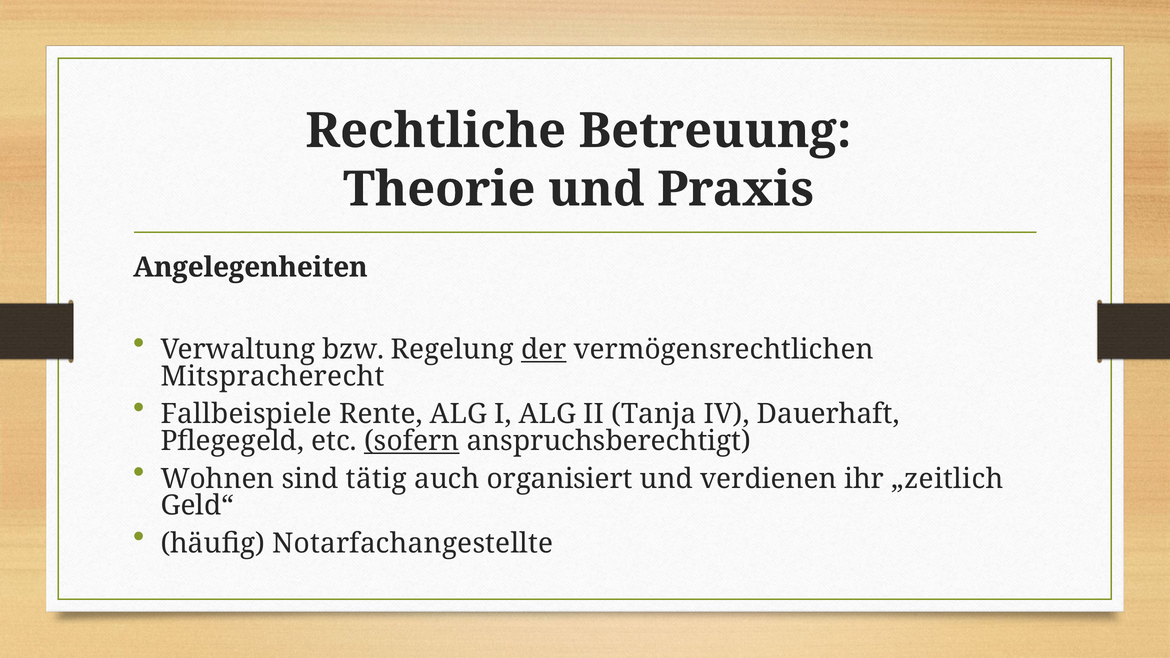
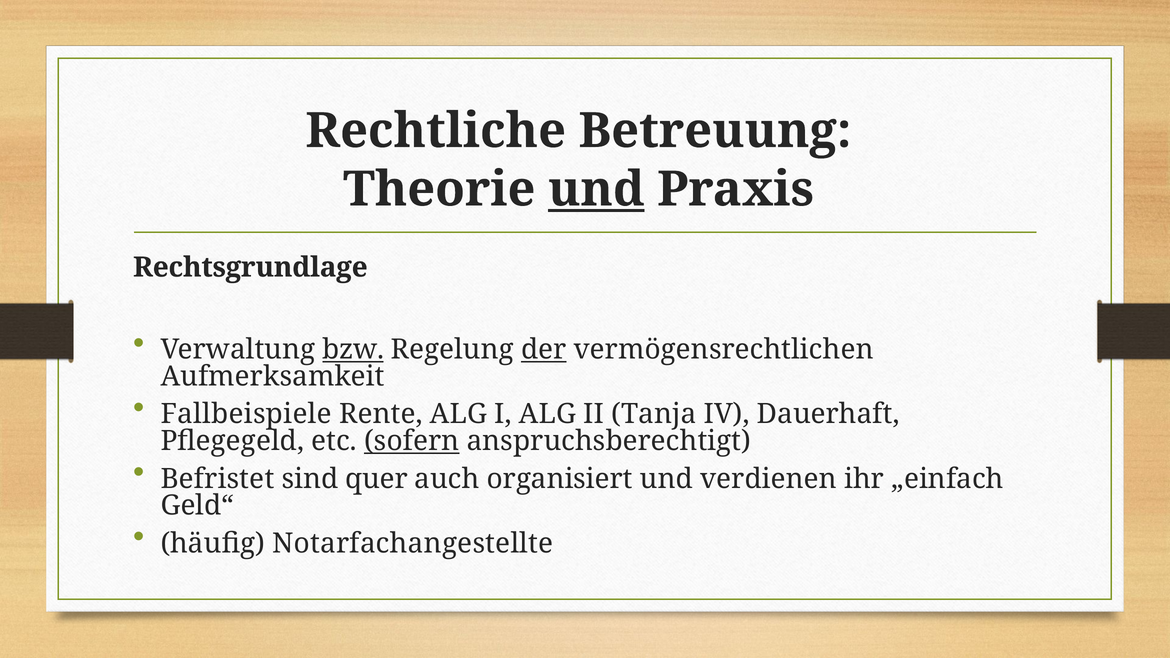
und underline: none -> present (596, 189)
Angelegenheiten: Angelegenheiten -> Rechtsgrundlage (250, 267)
bzw underline: none -> present (353, 350)
Mitspracherecht: Mitspracherecht -> Aufmerksamkeit (273, 377)
Wohnen: Wohnen -> Befristet (217, 479)
tätig: tätig -> quer (377, 479)
„zeitlich: „zeitlich -> „einfach (948, 479)
